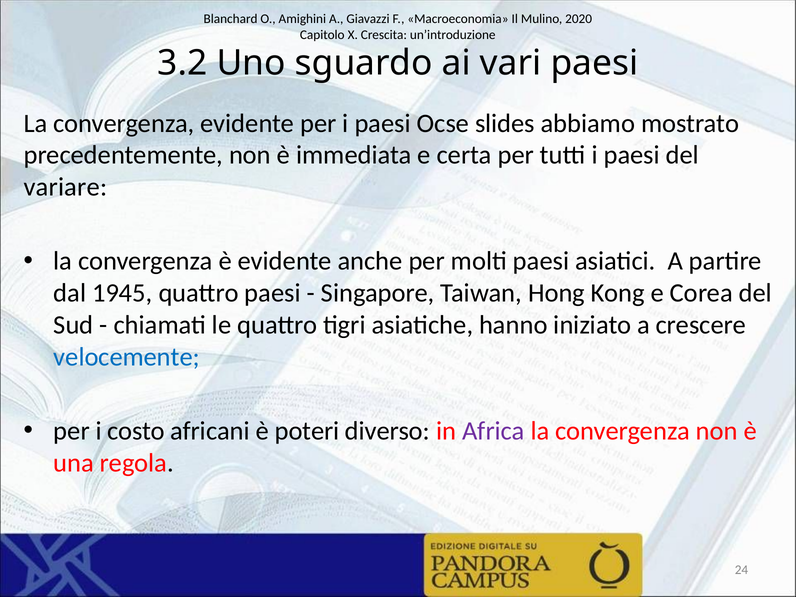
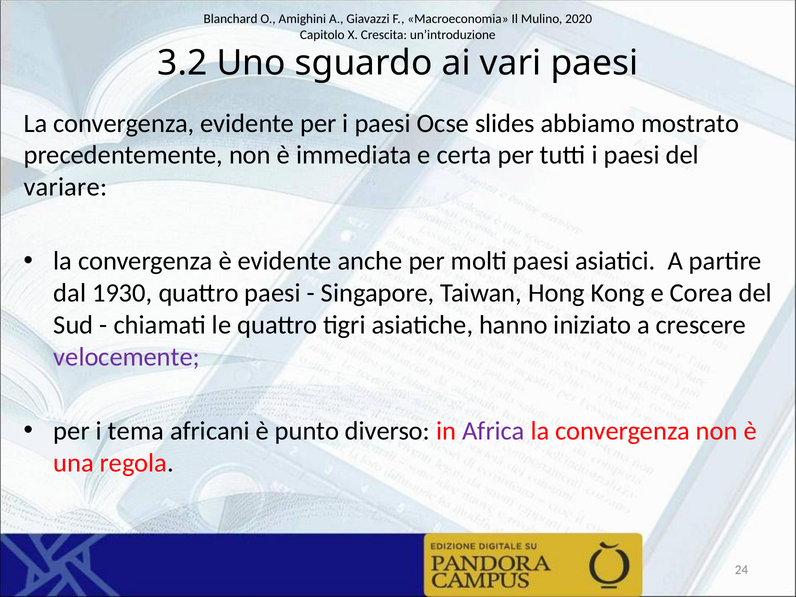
1945: 1945 -> 1930 (122, 293)
velocemente colour: blue -> purple (127, 357)
costo: costo -> tema (136, 431)
poteri: poteri -> punto (307, 431)
